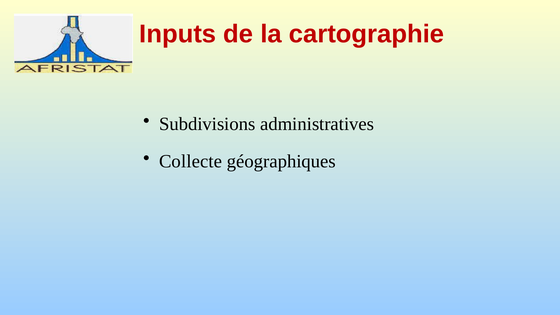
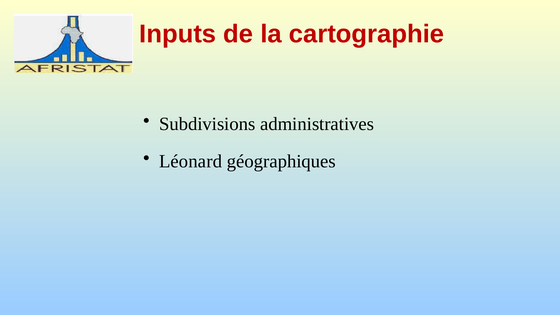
Collecte: Collecte -> Léonard (191, 161)
